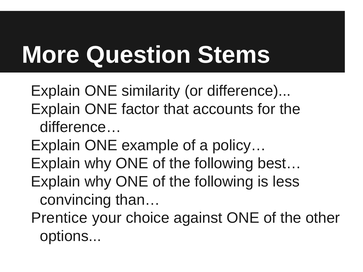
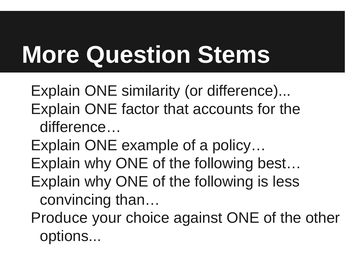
Prentice: Prentice -> Produce (59, 218)
